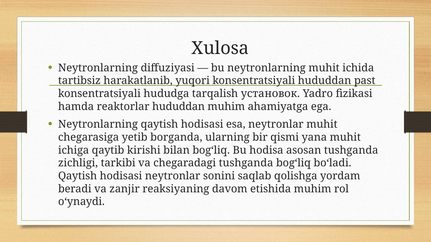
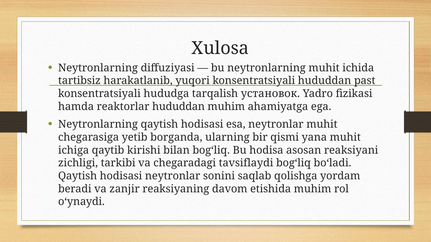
asosan tushganda: tushganda -> reaksiyani (351, 150)
chegaradagi tushganda: tushganda -> tavsiflaydi (246, 163)
